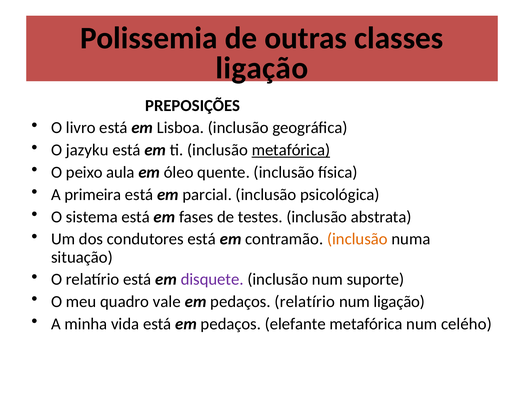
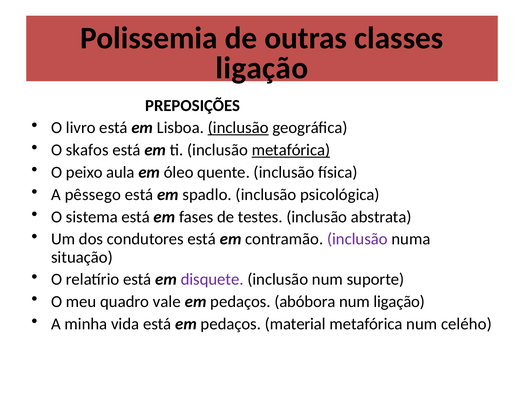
inclusão underline: none -> present (238, 128)
jazyku: jazyku -> skafos (87, 150)
primeira: primeira -> pêssego (93, 195)
parcial: parcial -> spadlo (207, 195)
inclusão colour: orange -> purple (357, 239)
pedaços relatírio: relatírio -> abóbora (305, 302)
elefante: elefante -> material (295, 324)
